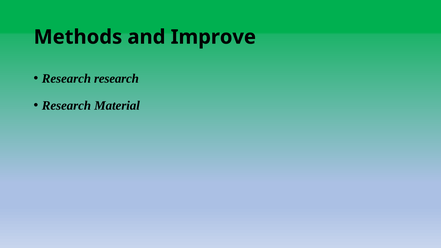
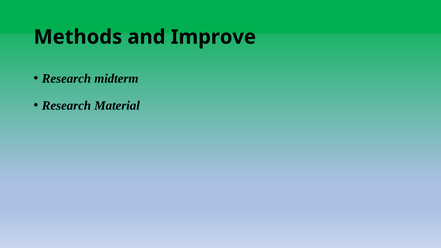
Research research: research -> midterm (116, 79)
